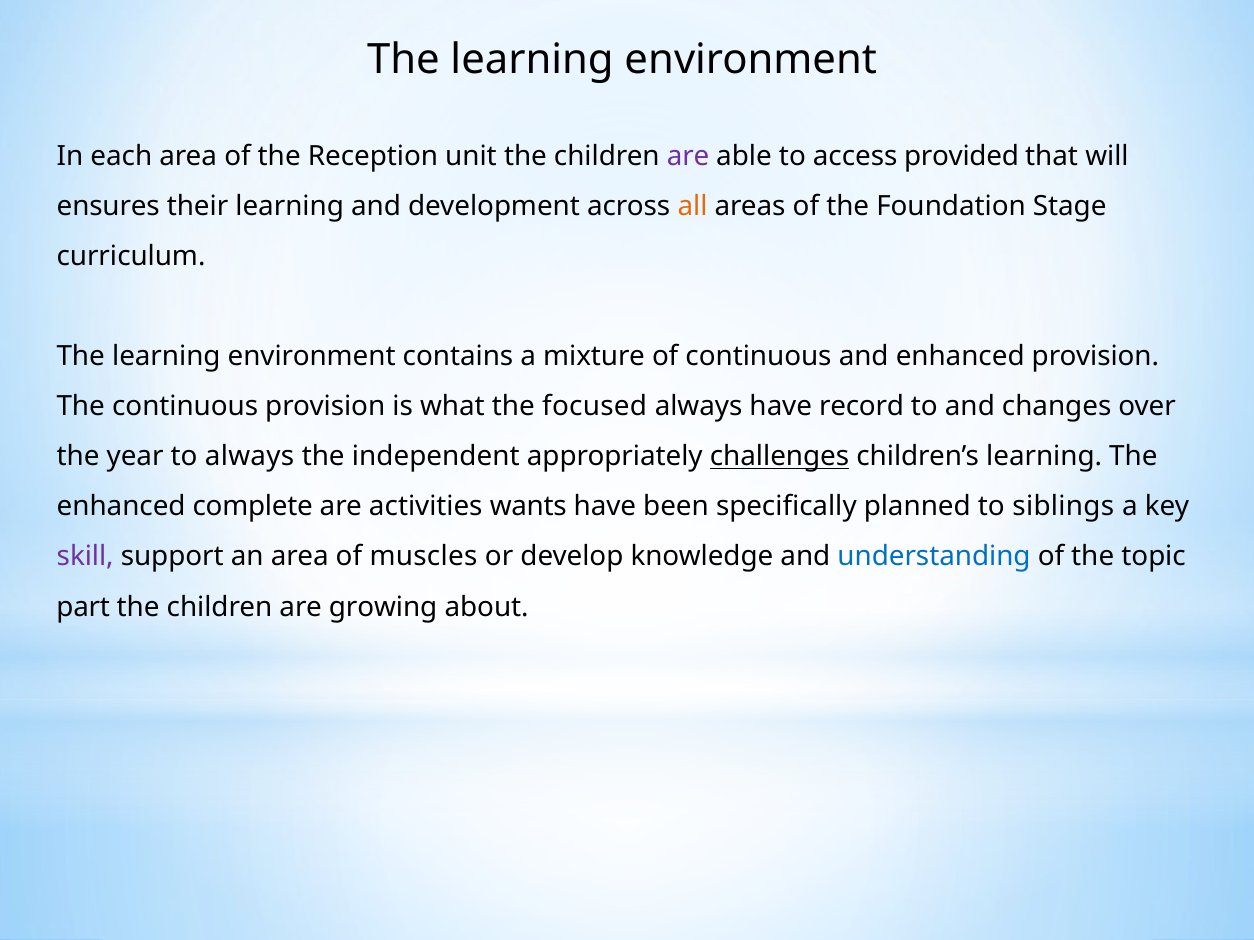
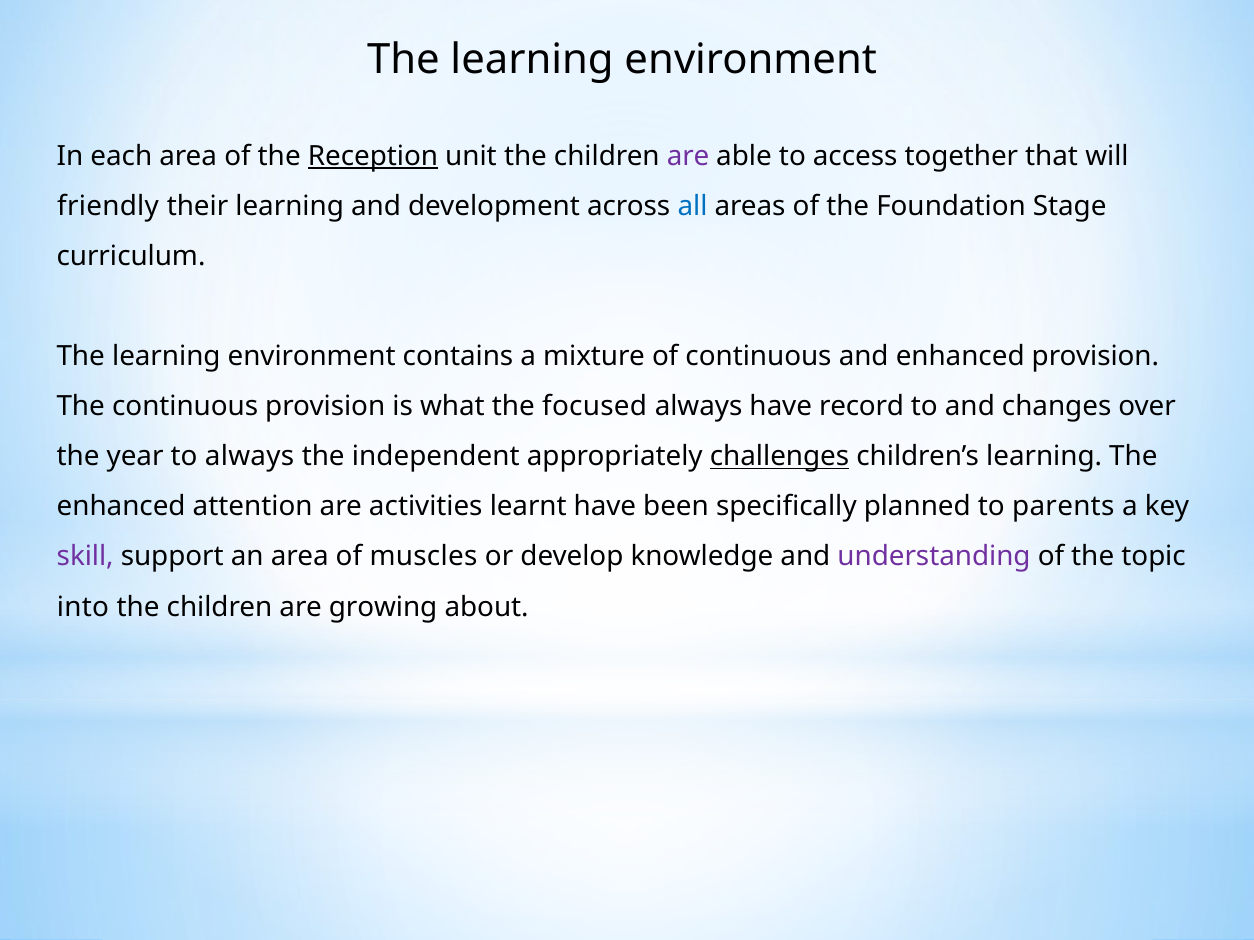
Reception underline: none -> present (373, 156)
provided: provided -> together (961, 156)
ensures: ensures -> friendly (108, 206)
all colour: orange -> blue (692, 206)
complete: complete -> attention (253, 507)
wants: wants -> learnt (528, 507)
siblings: siblings -> parents (1063, 507)
understanding colour: blue -> purple (934, 557)
part: part -> into (83, 607)
